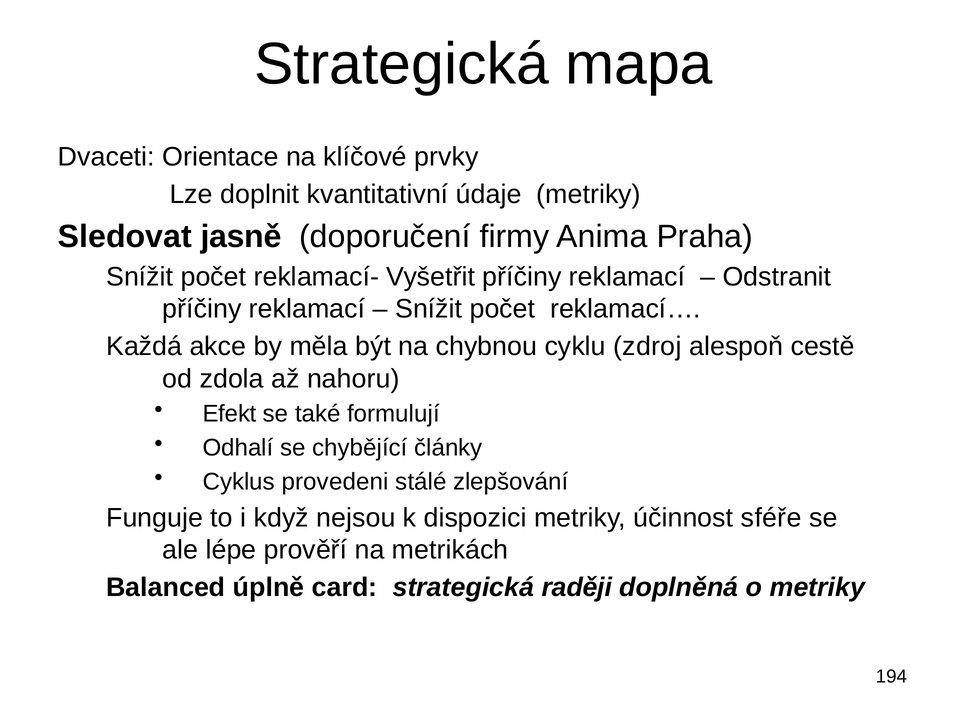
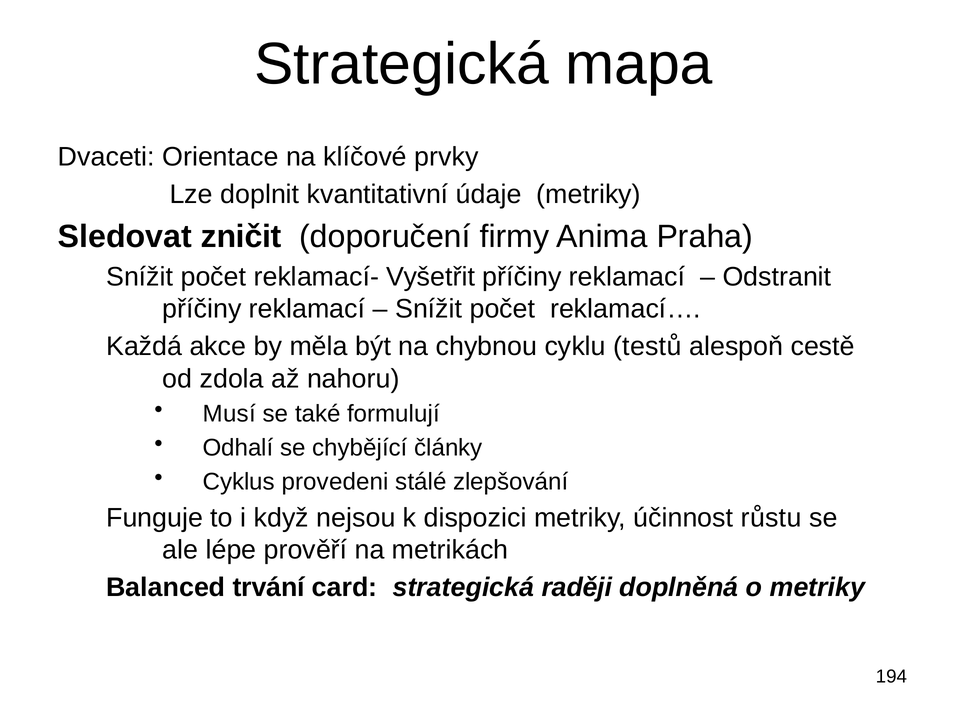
jasně: jasně -> zničit (241, 236)
zdroj: zdroj -> testů (647, 346)
Efekt: Efekt -> Musí (229, 414)
sféře: sféře -> růstu (771, 517)
úplně: úplně -> trvání (269, 587)
